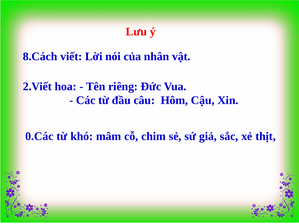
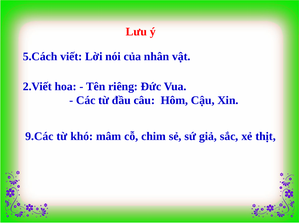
8.Cách: 8.Cách -> 5.Cách (40, 57)
0.Các: 0.Các -> 9.Các (39, 136)
